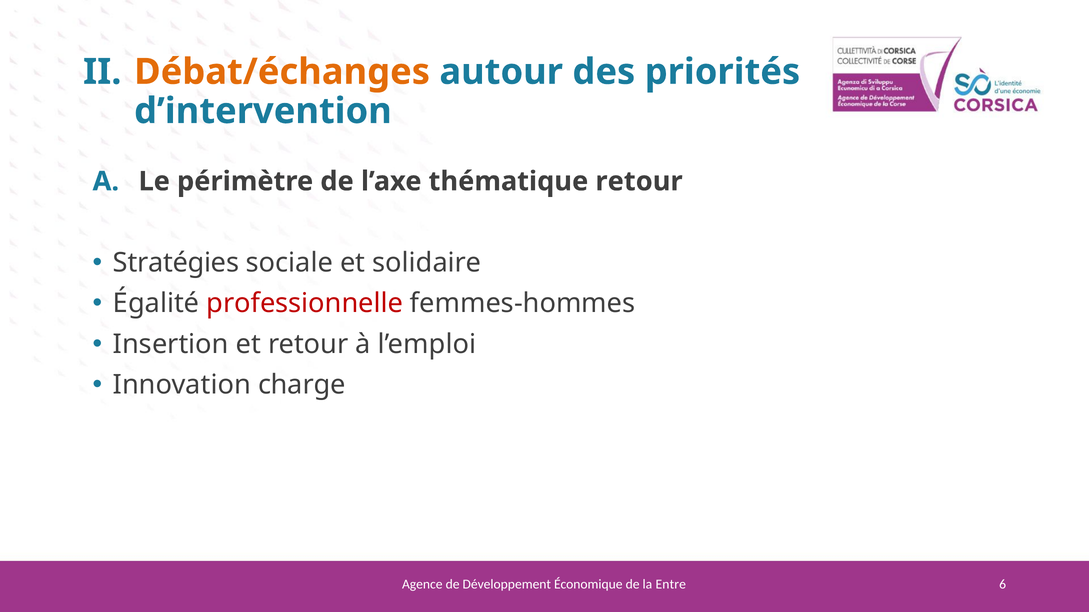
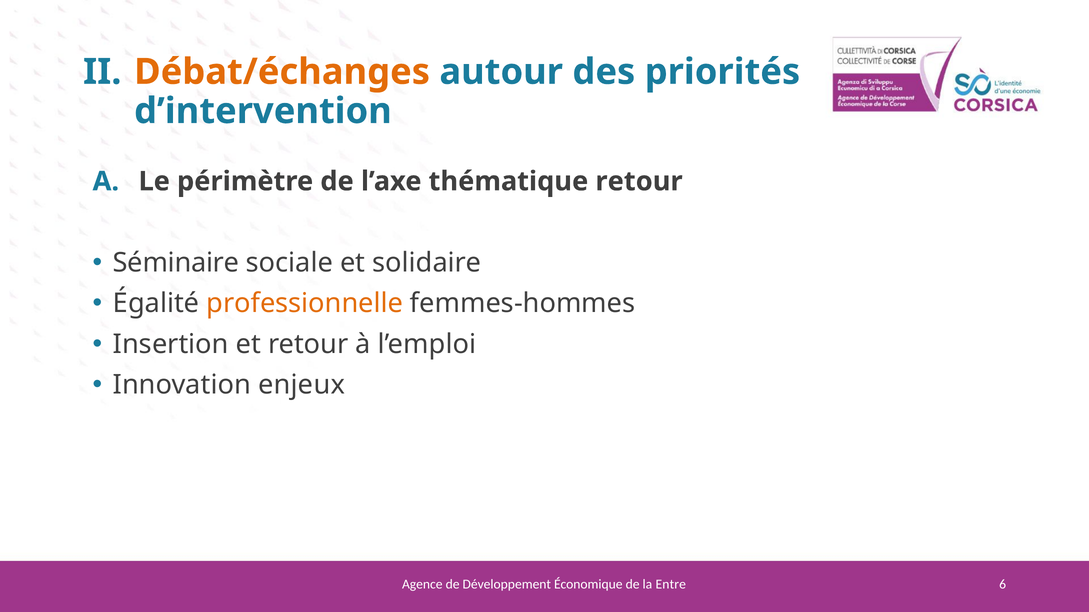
Stratégies: Stratégies -> Séminaire (176, 263)
professionnelle colour: red -> orange (305, 304)
charge: charge -> enjeux (302, 385)
